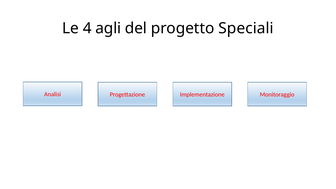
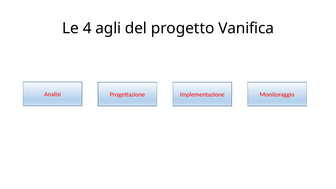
Speciali: Speciali -> Vanifica (246, 28)
